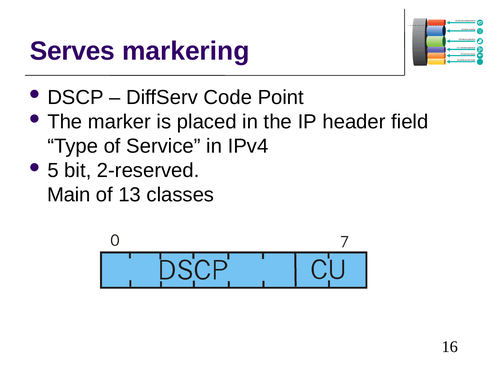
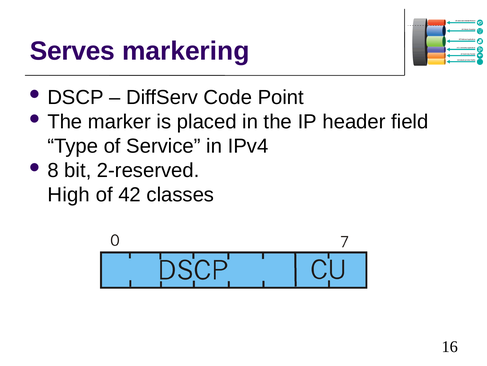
5: 5 -> 8 (53, 170)
Main: Main -> High (69, 195)
13: 13 -> 42 (130, 195)
